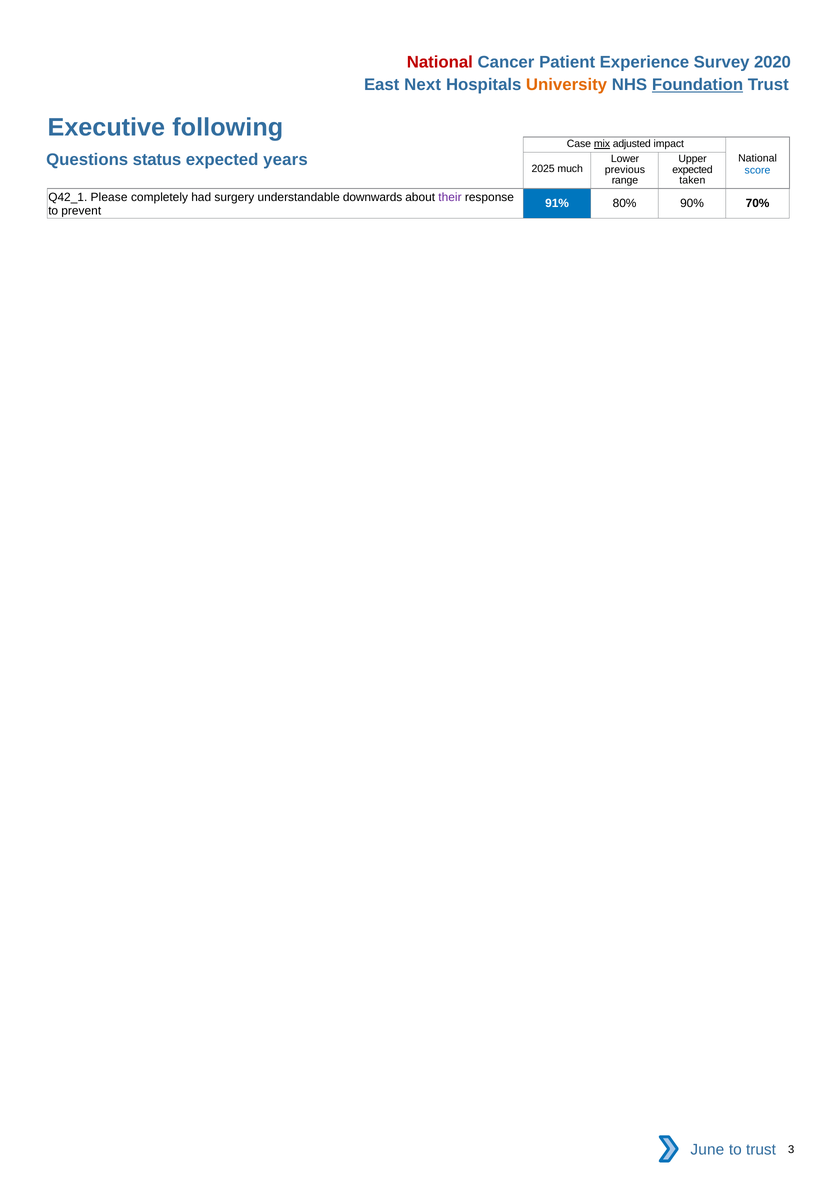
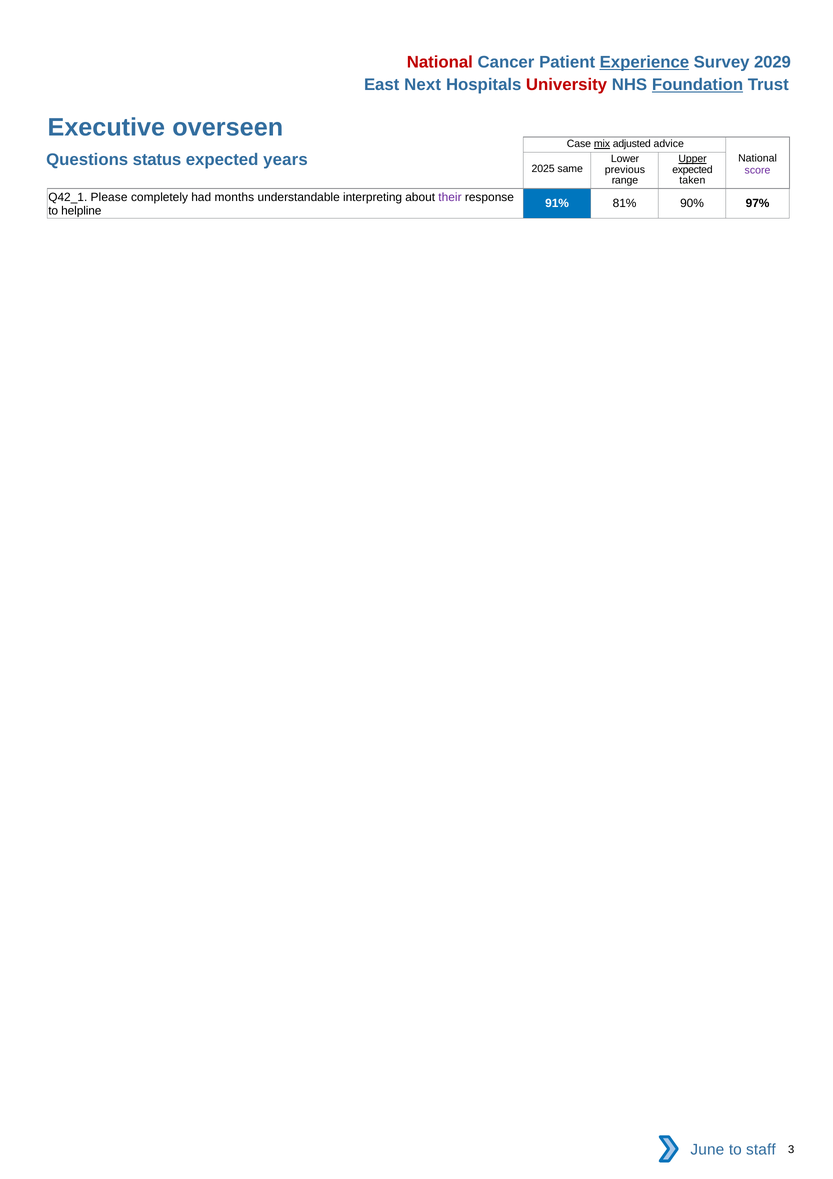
Experience underline: none -> present (644, 62)
2020: 2020 -> 2029 (772, 62)
University colour: orange -> red (567, 85)
following: following -> overseen (228, 127)
impact: impact -> advice (669, 144)
Upper underline: none -> present (693, 159)
much: much -> same (570, 169)
score colour: blue -> purple (758, 170)
surgery: surgery -> months (234, 197)
downwards: downwards -> interpreting (373, 197)
80%: 80% -> 81% (625, 203)
70%: 70% -> 97% (758, 203)
prevent: prevent -> helpline (81, 211)
to trust: trust -> staff (761, 1150)
